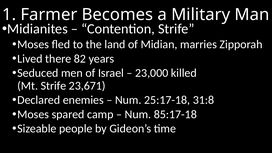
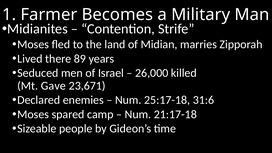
82: 82 -> 89 (80, 59)
23,000: 23,000 -> 26,000 (152, 73)
Mt Strife: Strife -> Gave (53, 86)
31:8: 31:8 -> 31:6 (203, 100)
85:17-18: 85:17-18 -> 21:17-18 (175, 114)
